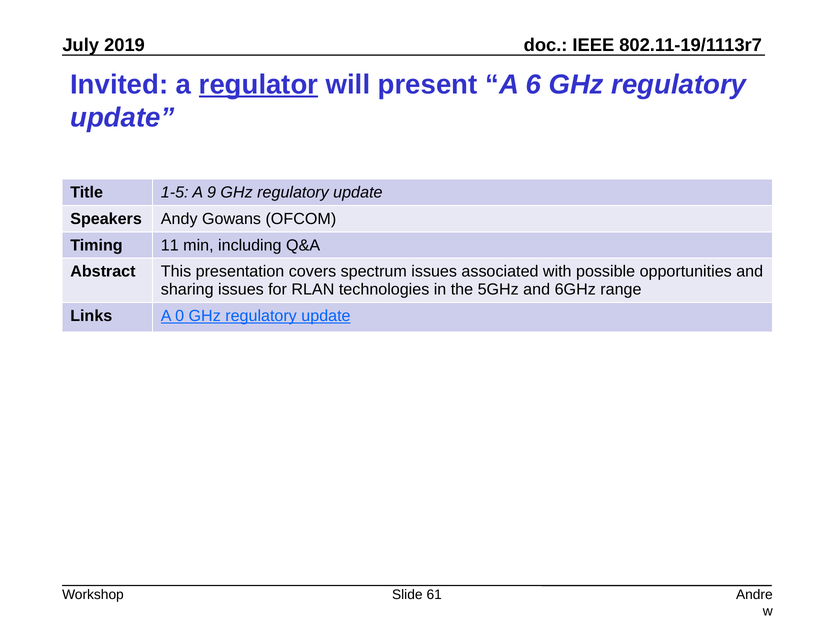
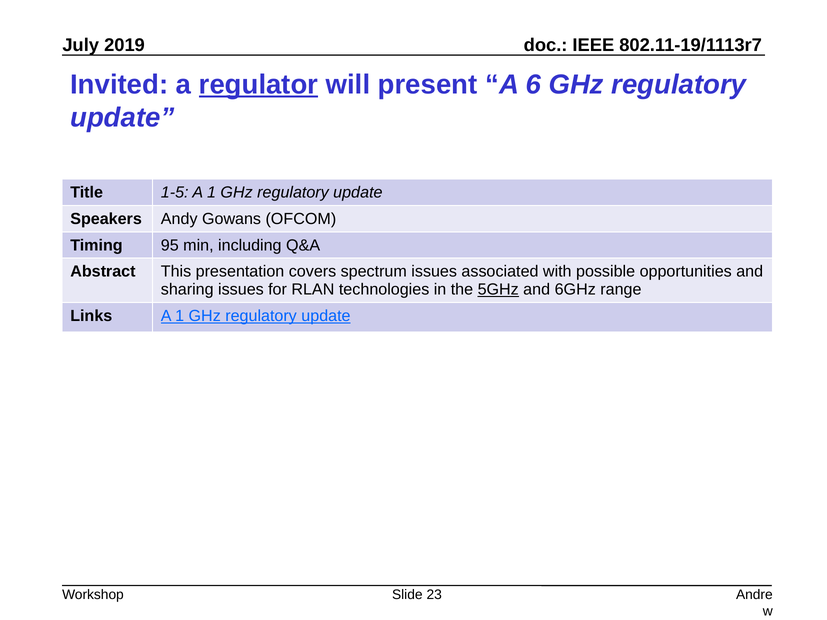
1-5 A 9: 9 -> 1 (211, 193)
11: 11 -> 95 (170, 245)
5GHz underline: none -> present (498, 290)
Links A 0: 0 -> 1 (180, 316)
61: 61 -> 23 (434, 595)
